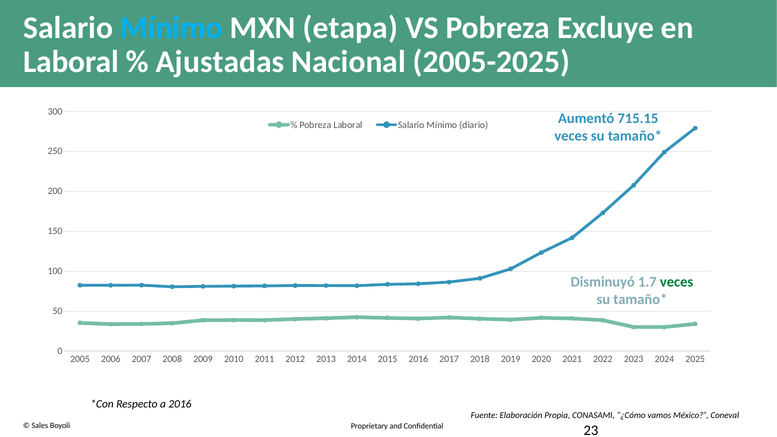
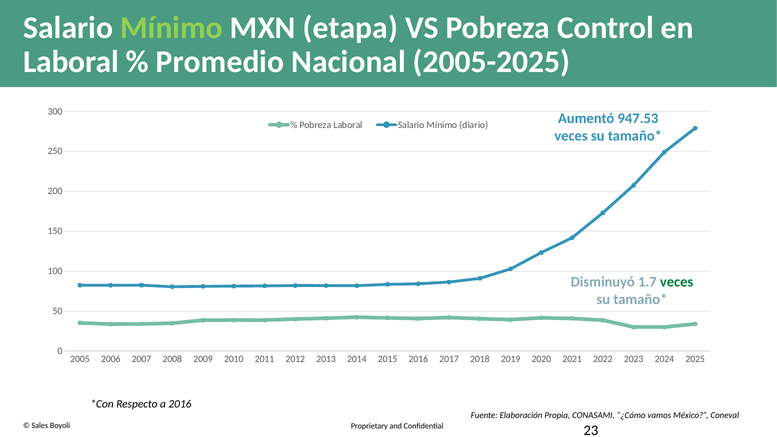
Mínimo colour: light blue -> light green (171, 28)
Excluye: Excluye -> Control (606, 28)
Ajustadas: Ajustadas -> Promedio (220, 62)
715.15: 715.15 -> 947.53 (638, 119)
